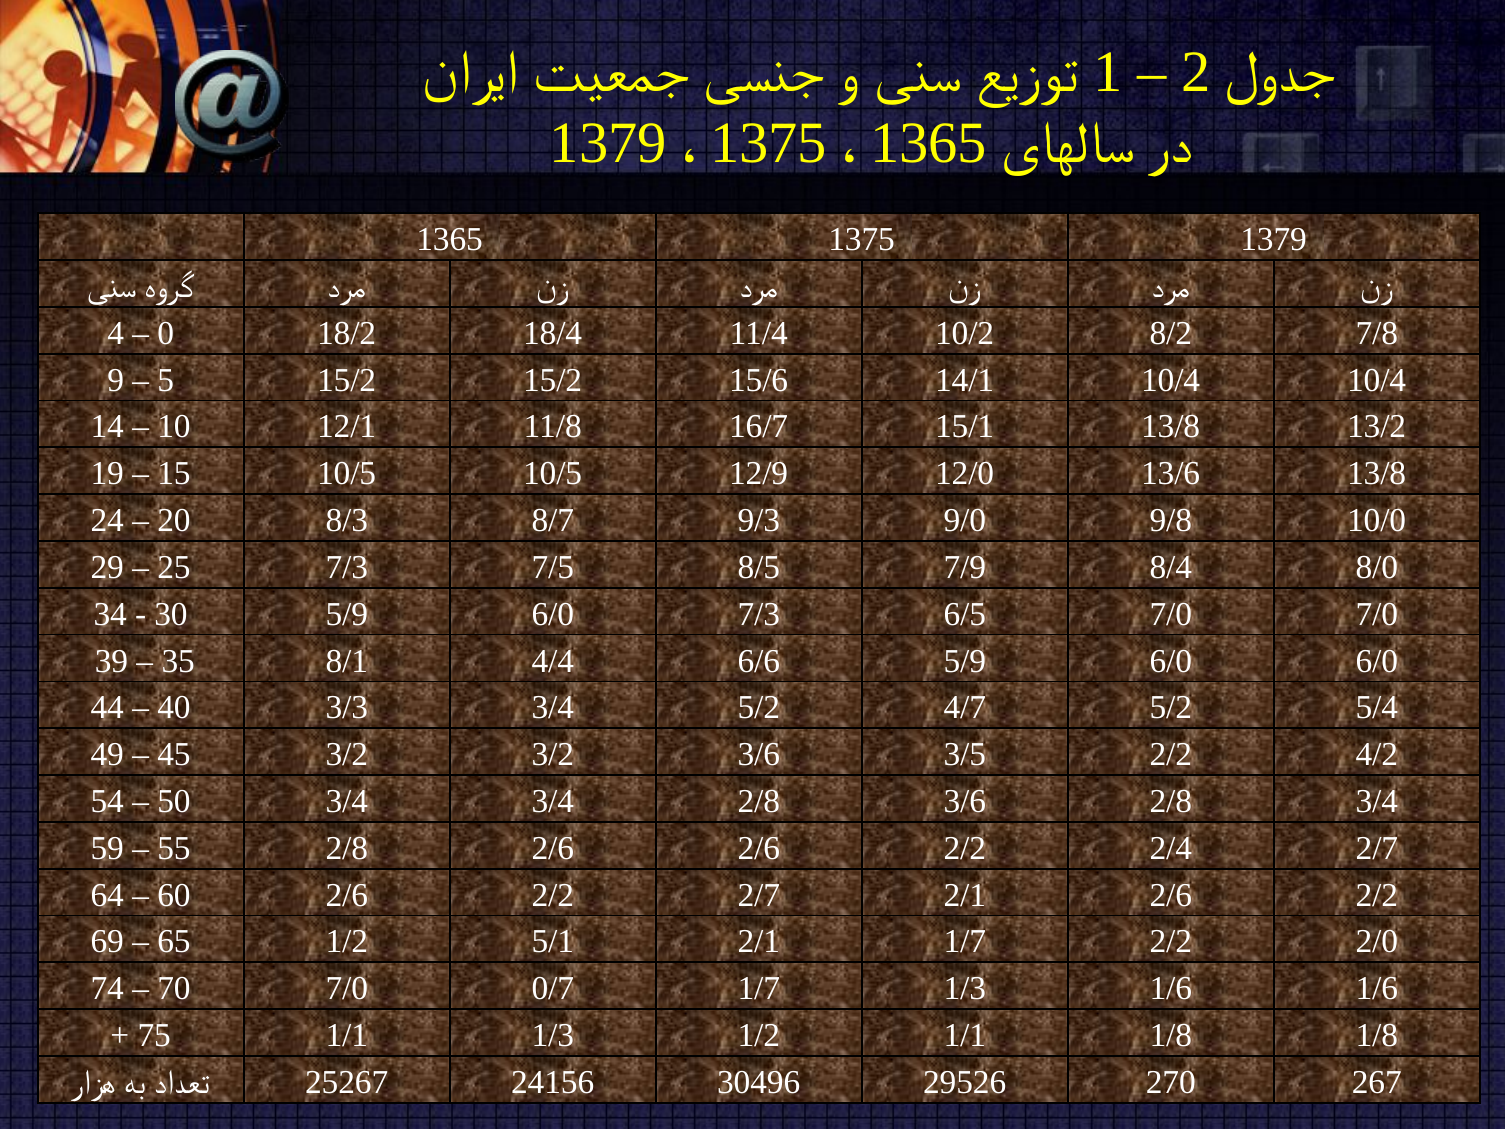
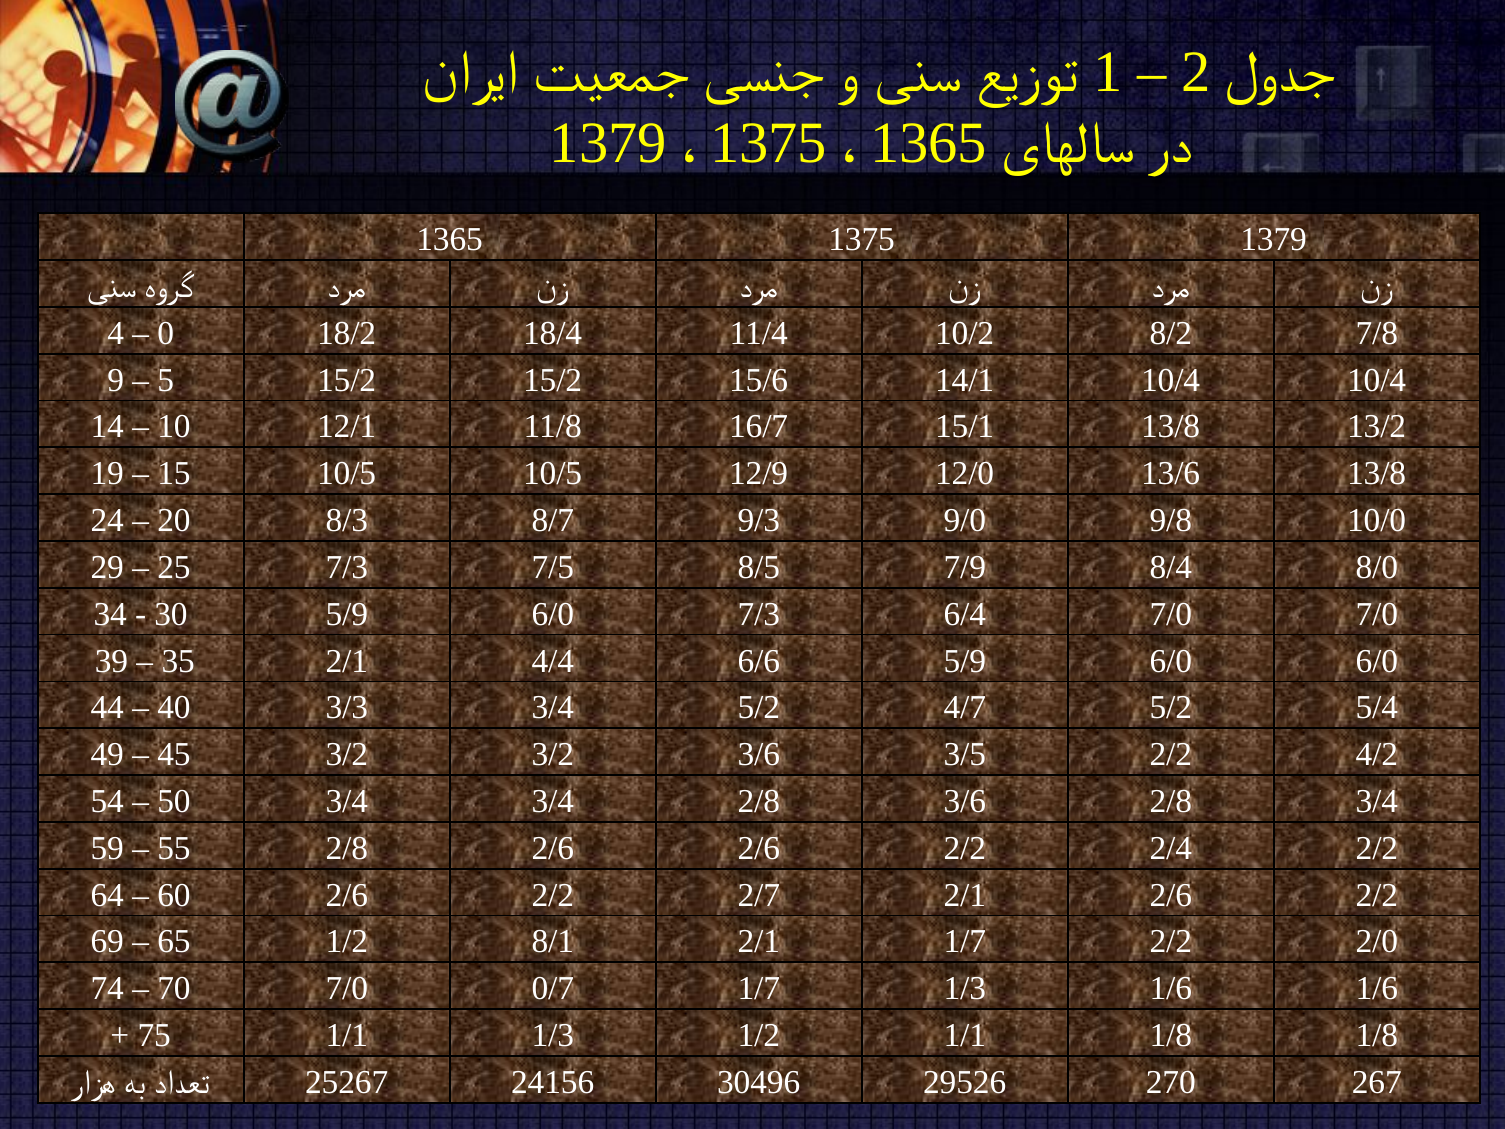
6/5: 6/5 -> 6/4 (965, 614)
39 8/1: 8/1 -> 2/1 (347, 661)
2/4 2/7: 2/7 -> 2/2 (1377, 848)
5/1: 5/1 -> 8/1 (553, 942)
